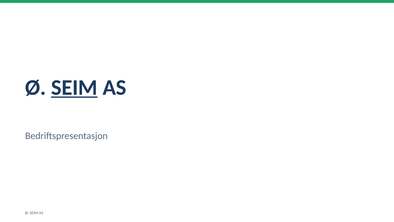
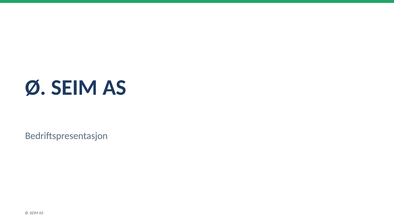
SEIM underline: present -> none (74, 87)
